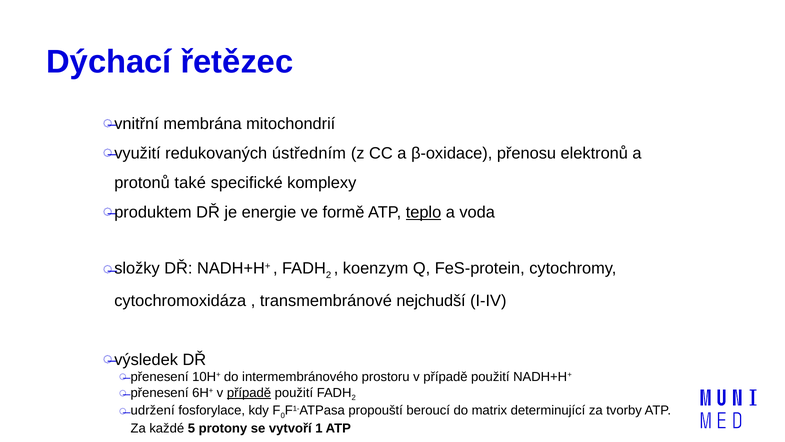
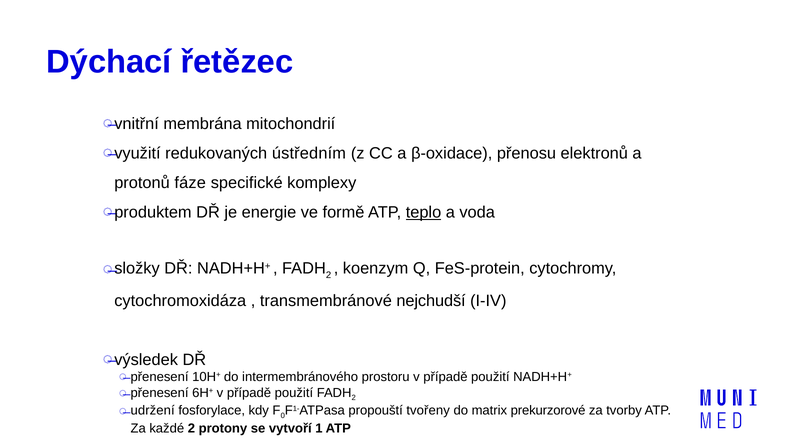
také: také -> fáze (190, 183)
případě underline: present -> none (249, 392)
beroucí: beroucí -> tvořeny (428, 410)
determinující: determinující -> prekurzorové (548, 410)
každé 5: 5 -> 2 (191, 428)
